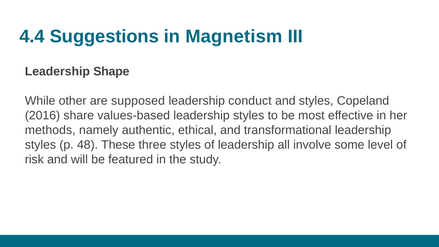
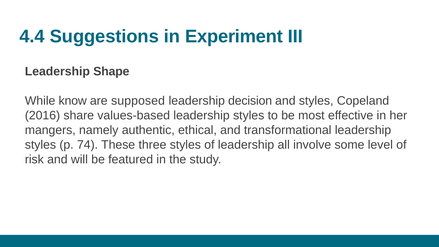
Magnetism: Magnetism -> Experiment (234, 36)
other: other -> know (73, 101)
conduct: conduct -> decision (250, 101)
methods: methods -> mangers (50, 130)
48: 48 -> 74 (88, 145)
